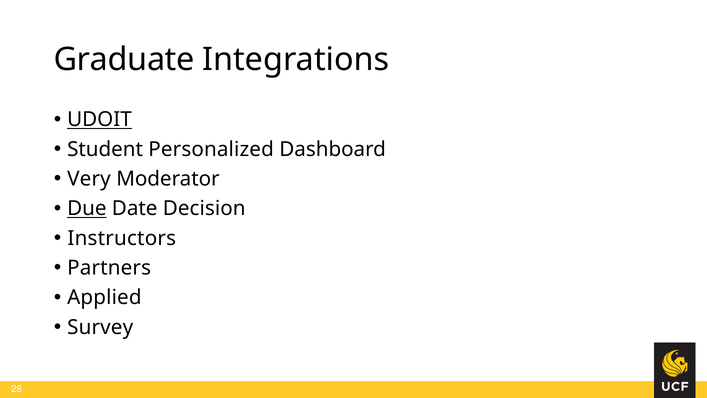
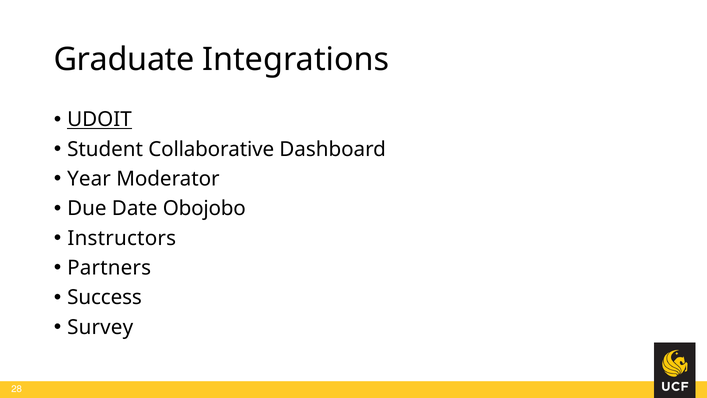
Personalized: Personalized -> Collaborative (211, 149)
Very: Very -> Year (89, 179)
Due underline: present -> none (87, 208)
Decision: Decision -> Obojobo (204, 208)
Applied: Applied -> Success (104, 297)
